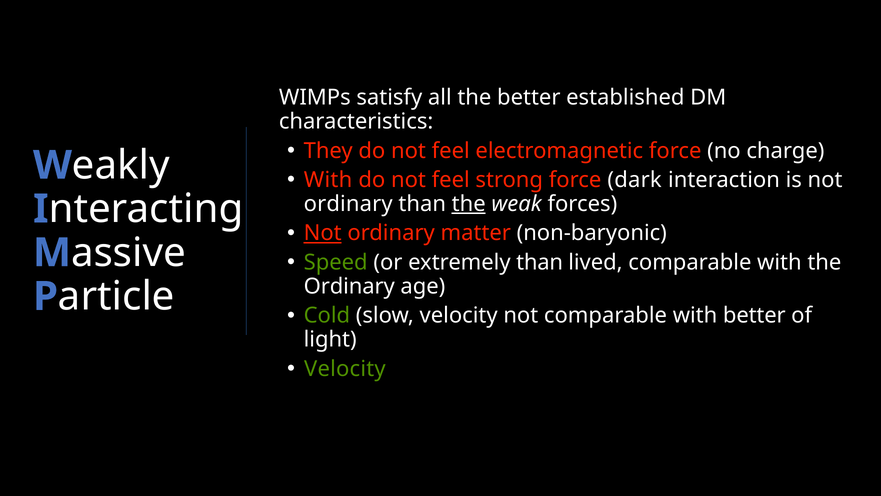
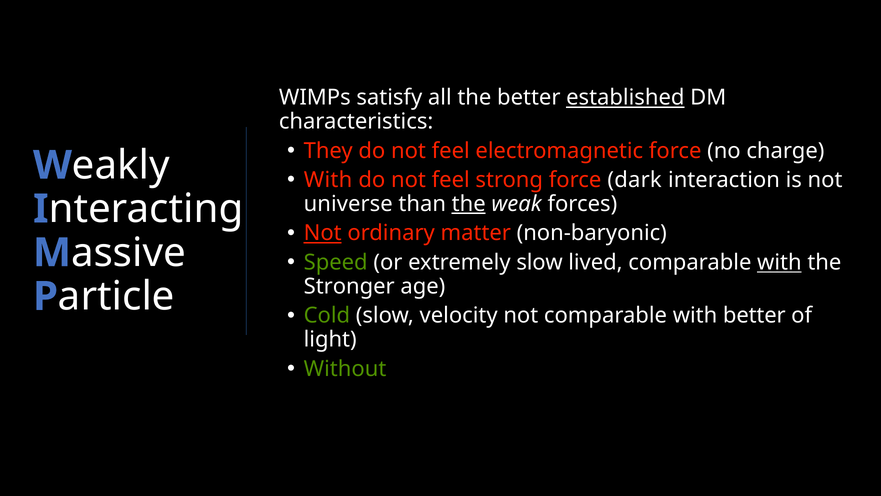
established underline: none -> present (625, 98)
ordinary: ordinary -> universe (348, 204)
extremely than: than -> slow (540, 262)
with underline: none -> present (779, 262)
Ordinary: Ordinary -> Stronger (349, 286)
Velocity: Velocity -> Without (345, 368)
